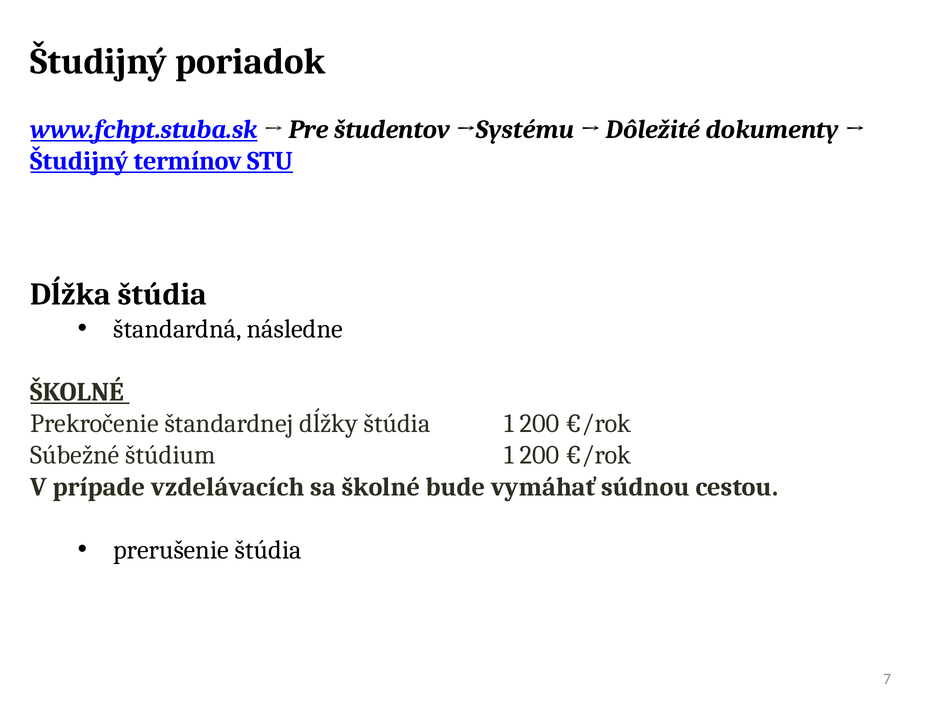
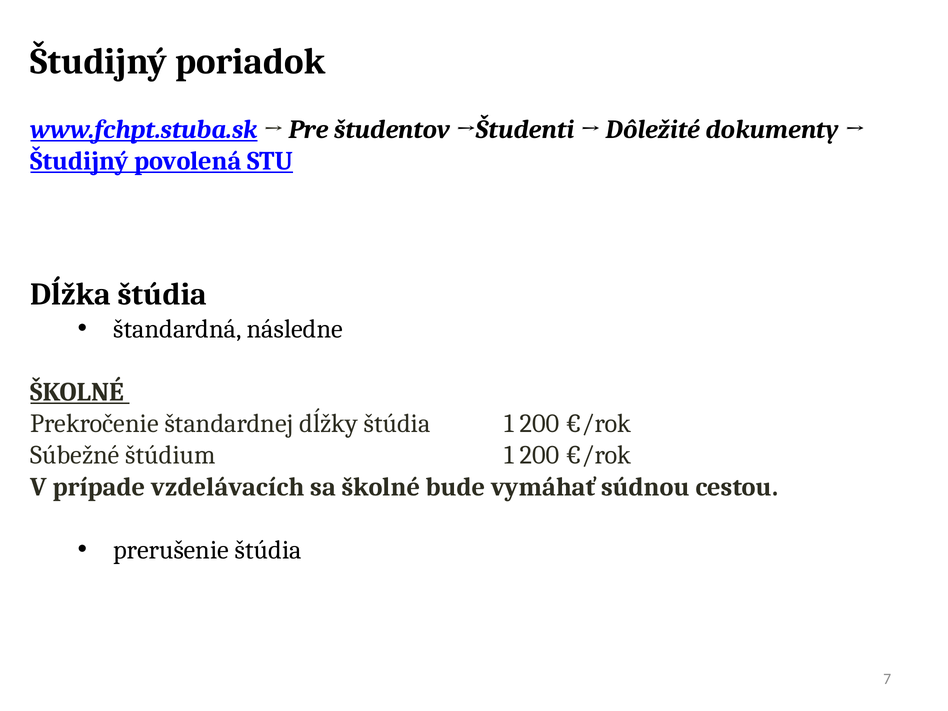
→Systému: →Systému -> →Študenti (515, 129)
termínov: termínov -> povolená (188, 161)
